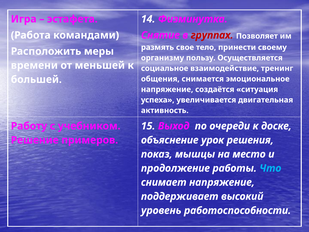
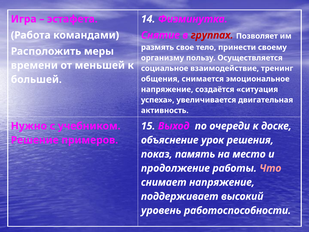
Работу: Работу -> Нужно (29, 126)
мышцы: мышцы -> память (195, 154)
Что colour: light blue -> pink (270, 168)
